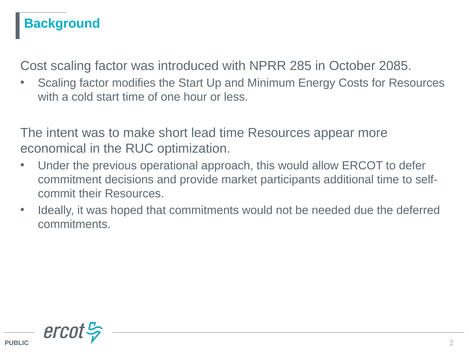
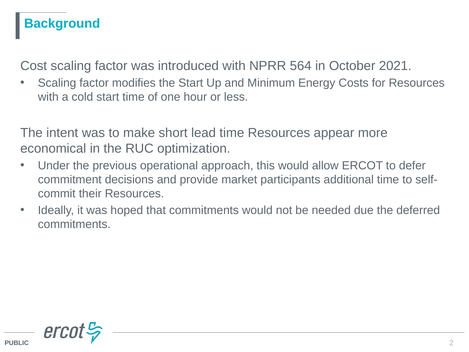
285: 285 -> 564 (301, 66)
2085: 2085 -> 2021 (395, 66)
